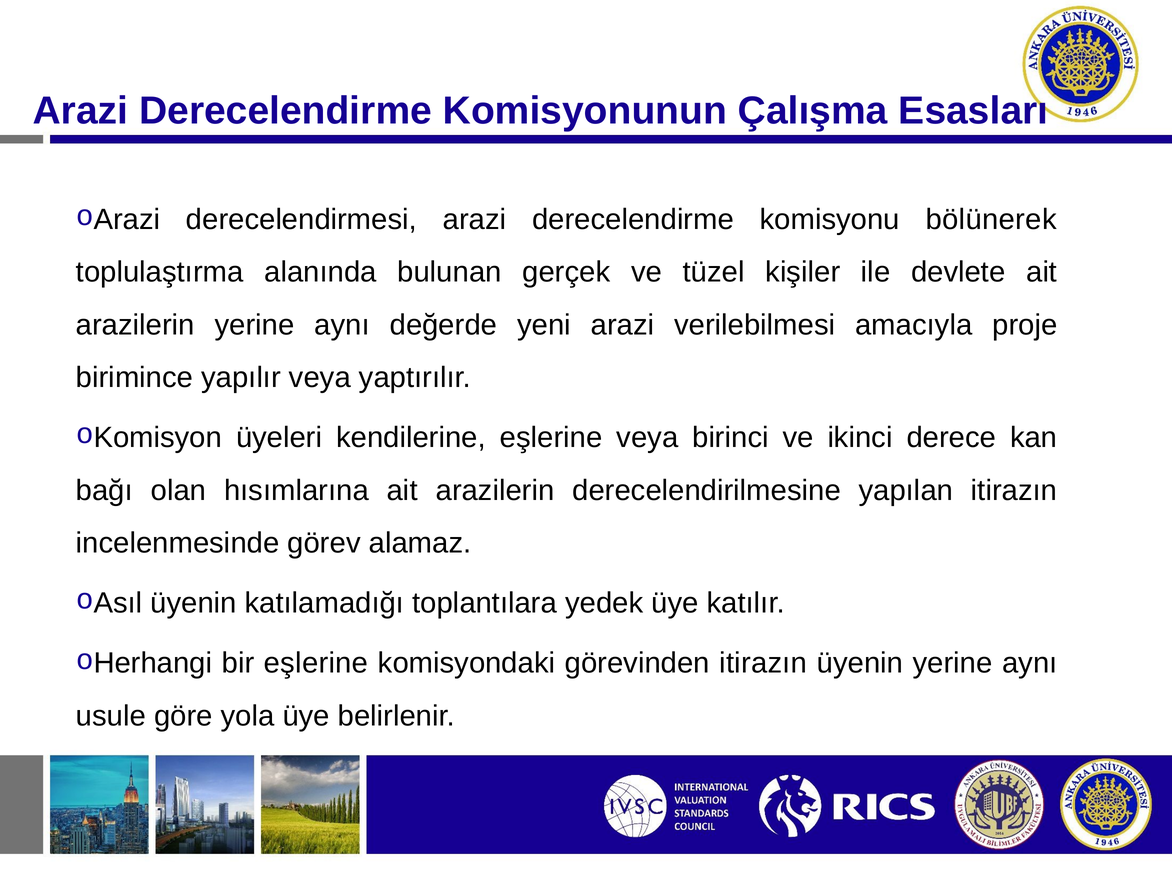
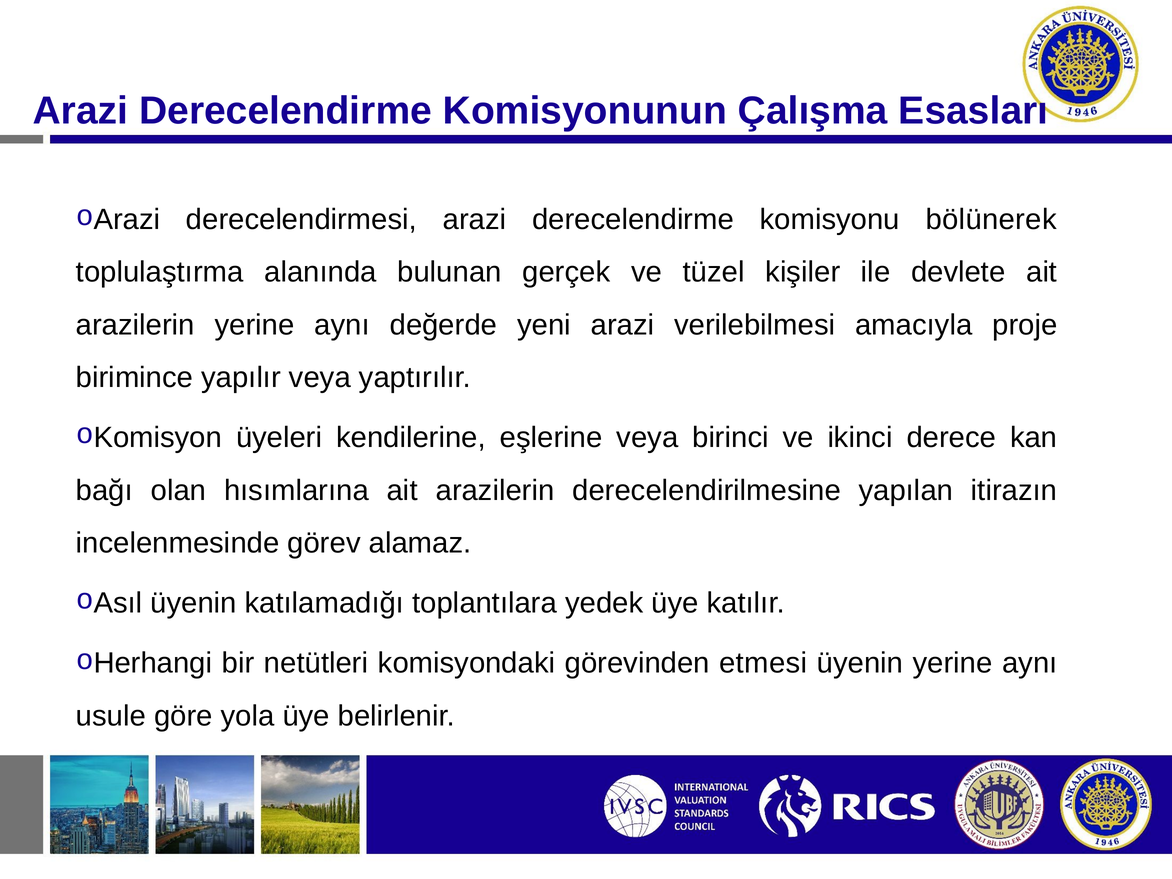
bir eşlerine: eşlerine -> netütleri (316, 663)
görevinden itirazın: itirazın -> etmesi (763, 663)
